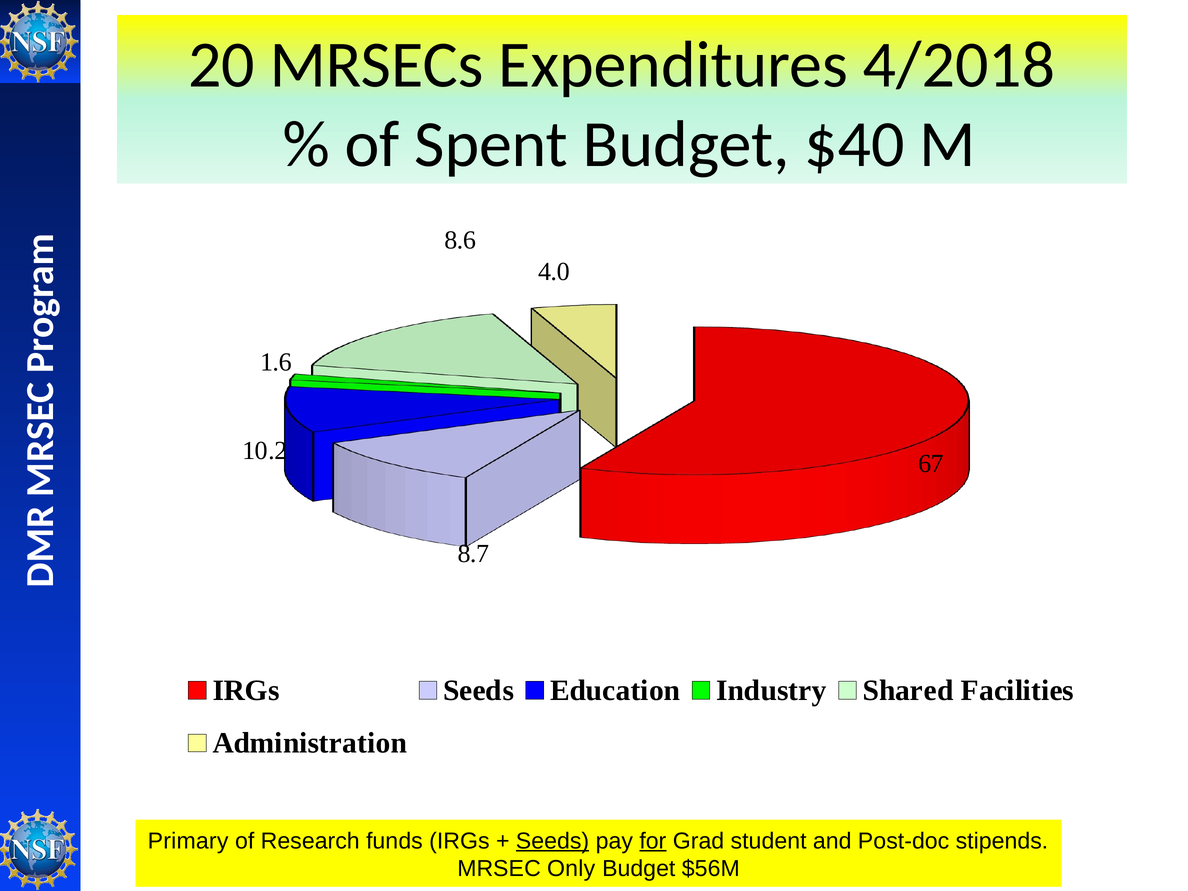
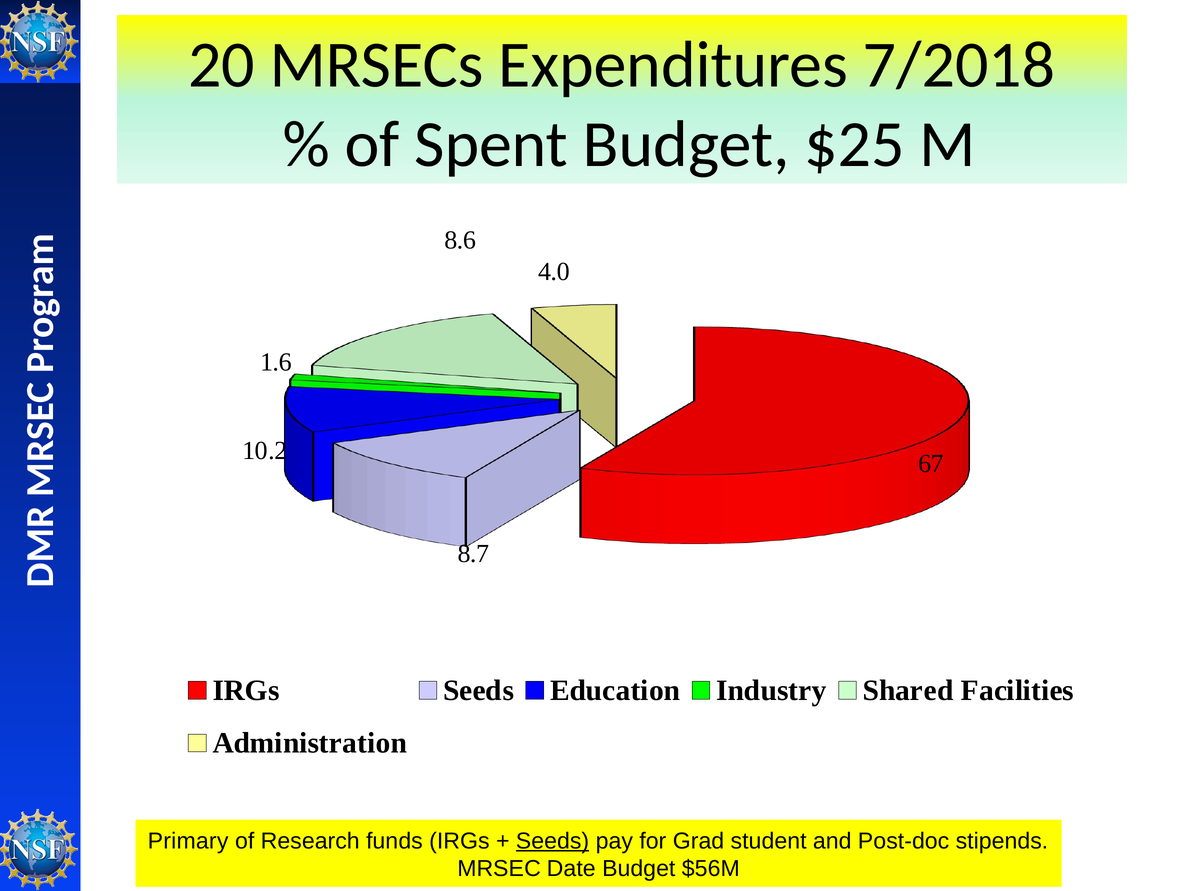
4/2018: 4/2018 -> 7/2018 (959, 65)
$40: $40 -> $25 (854, 144)
for underline: present -> none (653, 841)
Only: Only -> Date (571, 869)
